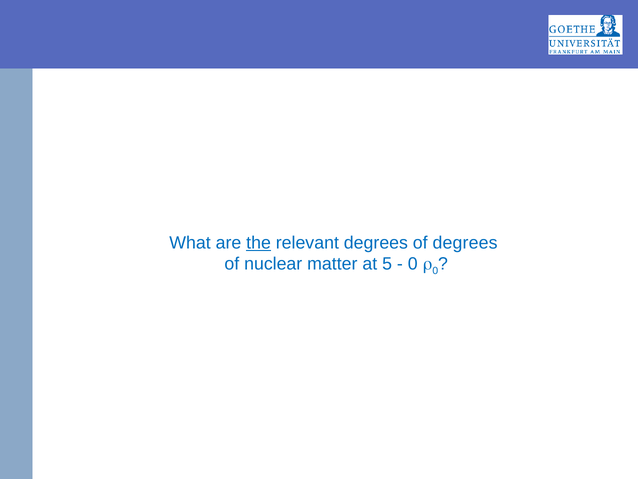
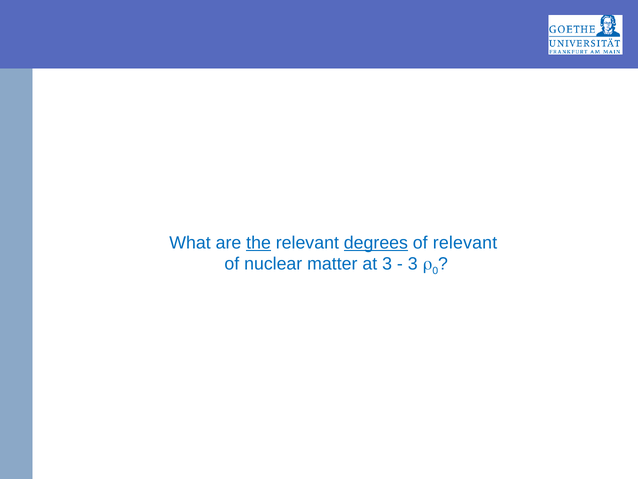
degrees underline: none -> present (376, 242)
of degrees: degrees -> relevant (465, 242)
at 5: 5 -> 3 (387, 264)
0: 0 -> 3 (413, 264)
